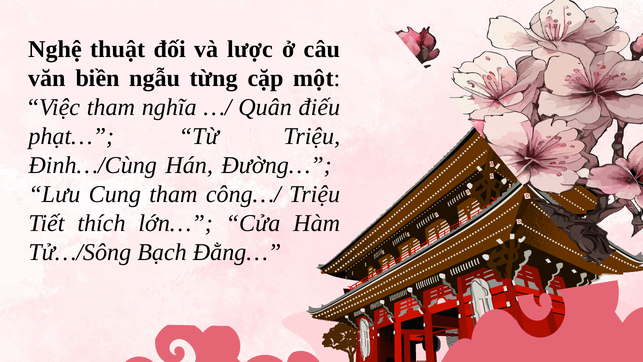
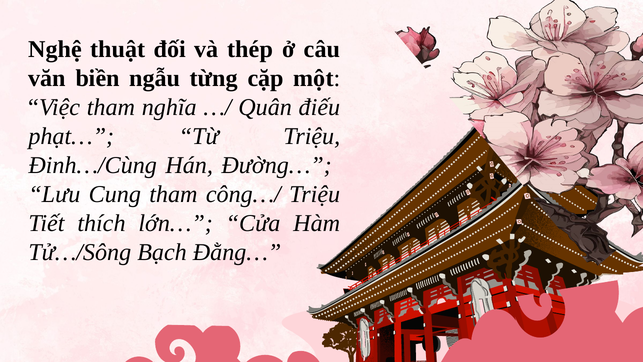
lược: lược -> thép (250, 49)
